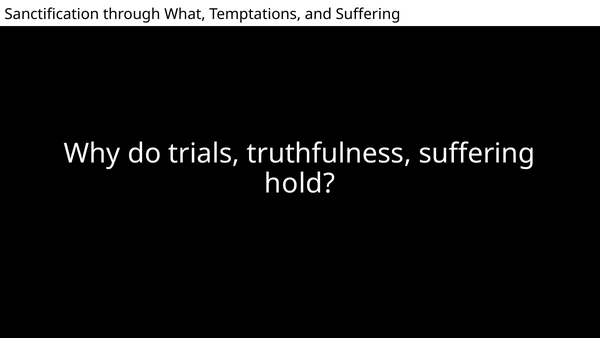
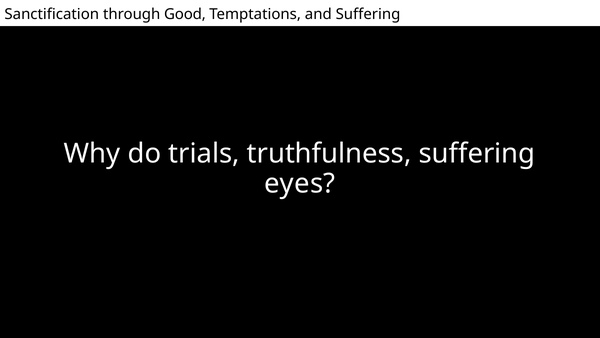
What: What -> Good (185, 14)
hold: hold -> eyes (300, 183)
